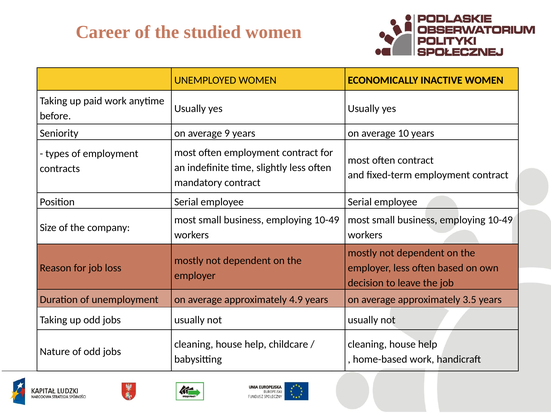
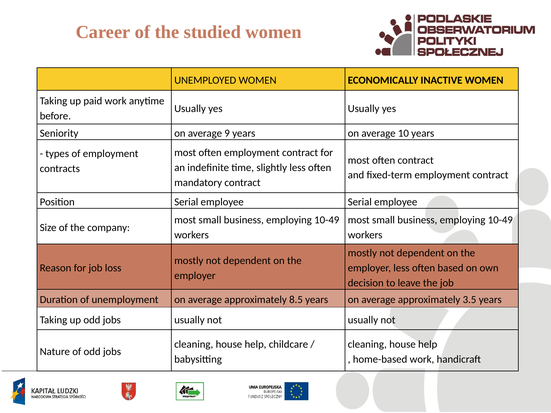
4.9: 4.9 -> 8.5 (296, 300)
